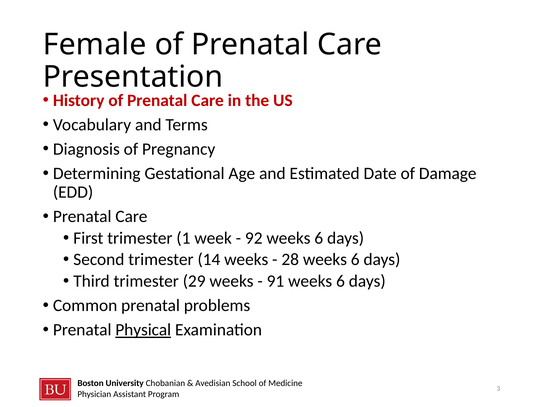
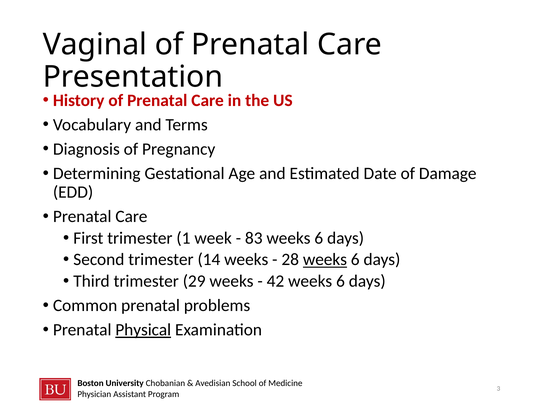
Female: Female -> Vaginal (95, 45)
92: 92 -> 83 (254, 238)
weeks underline: none -> present (325, 260)
91: 91 -> 42 (275, 281)
